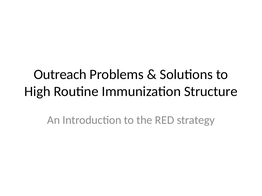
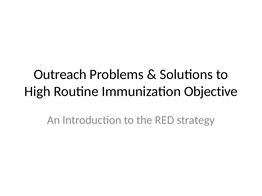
Structure: Structure -> Objective (211, 92)
